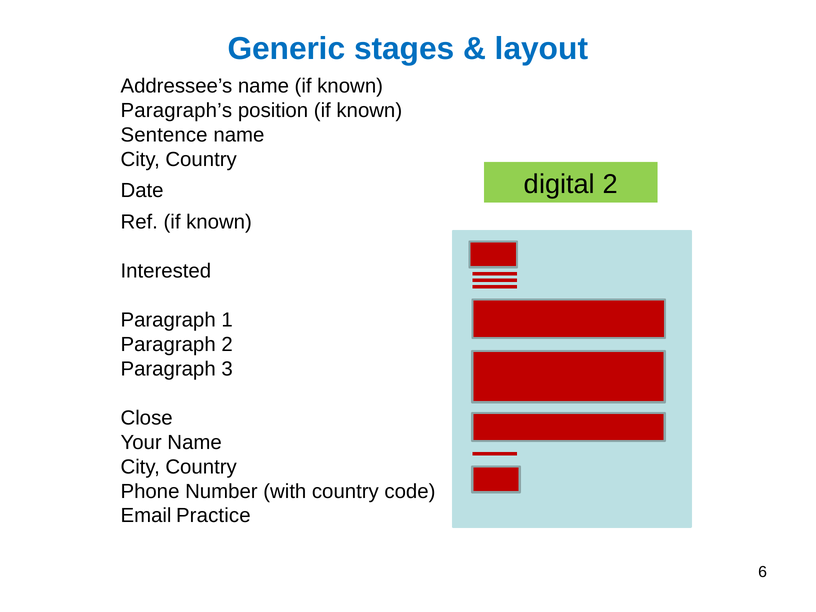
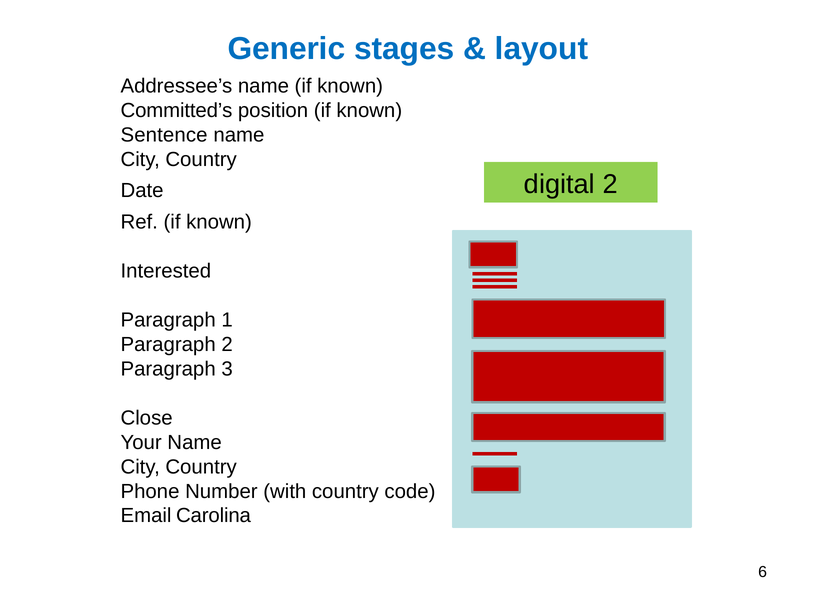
Paragraph’s: Paragraph’s -> Committed’s (176, 110)
Practice: Practice -> Carolina (213, 516)
